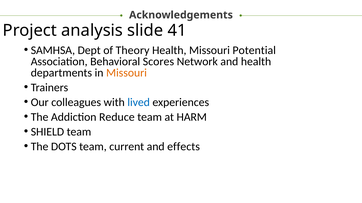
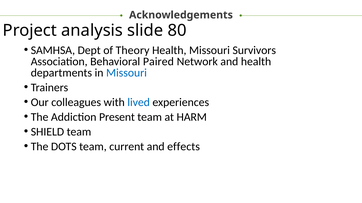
41: 41 -> 80 (177, 30)
Potential: Potential -> Survivors (254, 50)
Scores: Scores -> Paired (158, 62)
Missouri colour: orange -> blue (127, 73)
Reduce: Reduce -> Present (117, 117)
